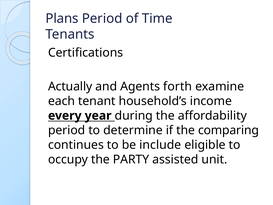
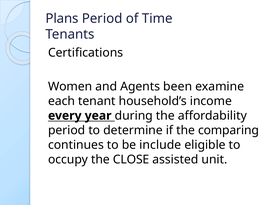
Actually: Actually -> Women (70, 86)
forth: forth -> been (178, 86)
PARTY: PARTY -> CLOSE (131, 159)
